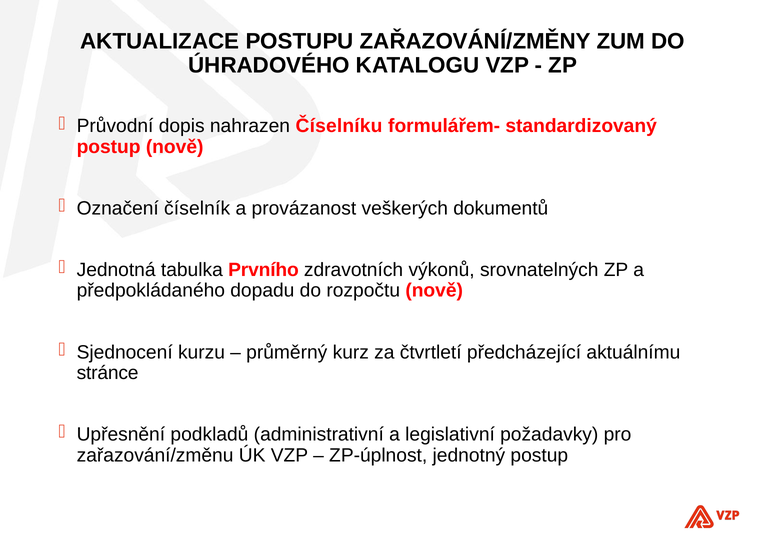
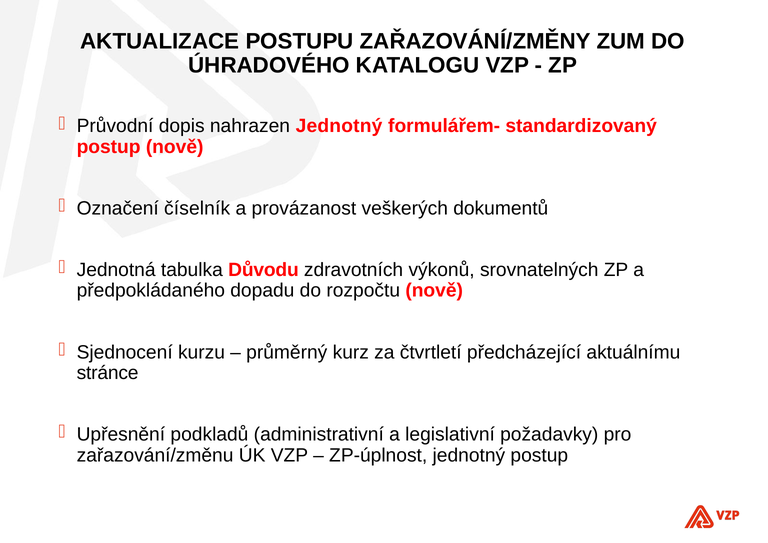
nahrazen Číselníku: Číselníku -> Jednotný (339, 126)
Prvního: Prvního -> Důvodu (263, 270)
